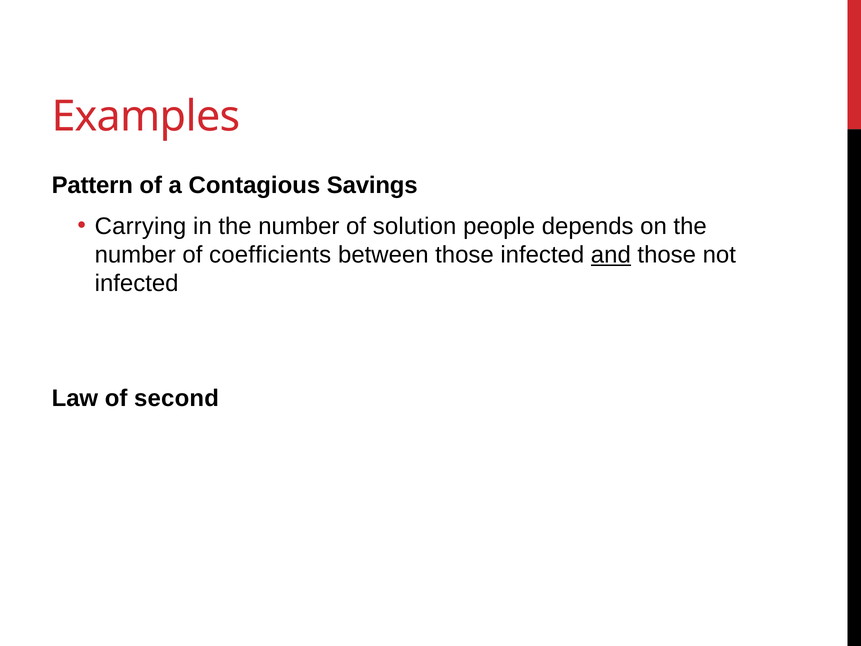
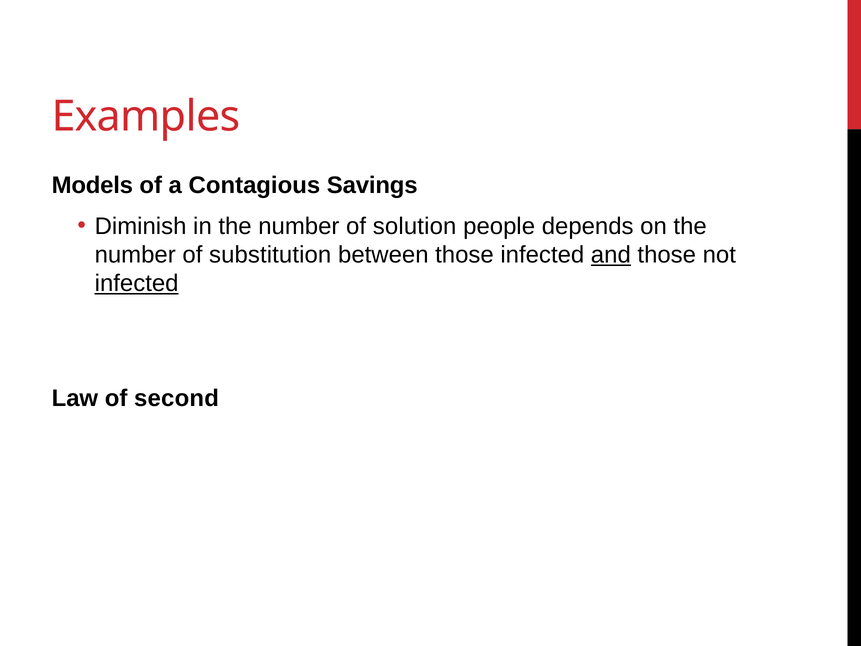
Pattern: Pattern -> Models (92, 185)
Carrying: Carrying -> Diminish (141, 226)
coefficients: coefficients -> substitution (270, 255)
infected underline: none -> present (137, 283)
